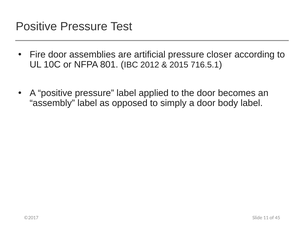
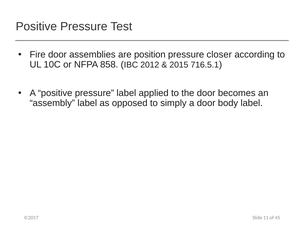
artificial: artificial -> position (150, 55)
801: 801 -> 858 (109, 65)
